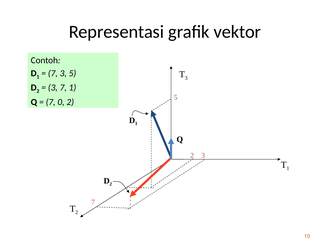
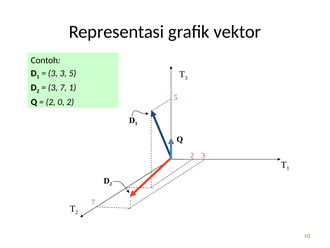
7: 7 -> 3 (53, 73)
7: 7 -> 2 (51, 102)
